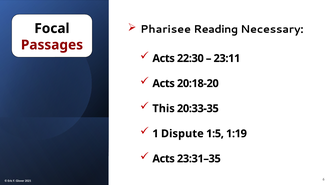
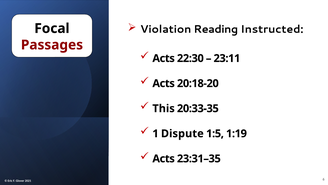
Pharisee: Pharisee -> Violation (166, 29)
Necessary: Necessary -> Instructed (272, 29)
